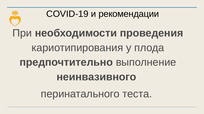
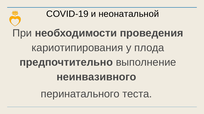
рекомендации: рекомендации -> неонатальной (129, 14)
